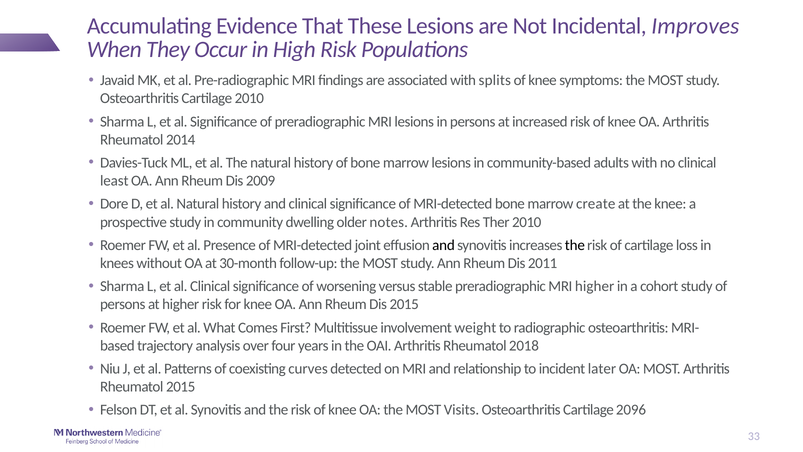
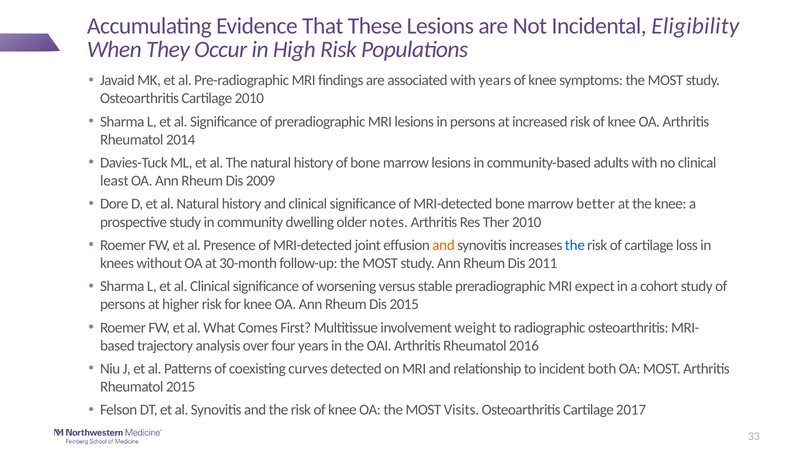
Improves: Improves -> Eligibility (695, 26)
with splits: splits -> years (495, 80)
create: create -> better (596, 204)
and colour: black -> orange (444, 245)
the colour: black -> blue (575, 245)
MRI higher: higher -> expect (595, 286)
2018: 2018 -> 2016 (524, 345)
later: later -> both (602, 368)
2096: 2096 -> 2017 (631, 410)
